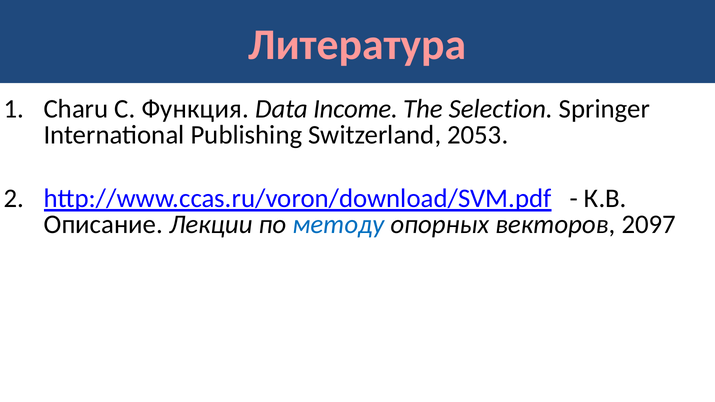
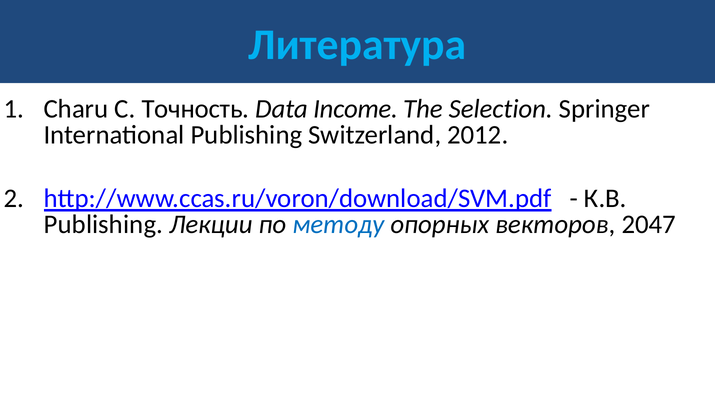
Литература colour: pink -> light blue (357, 45)
Функция: Функция -> Точность (195, 109)
2053: 2053 -> 2012 (478, 135)
Описание: Описание -> Publishing (103, 225)
2097: 2097 -> 2047 (649, 225)
